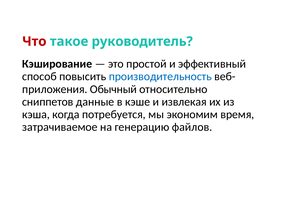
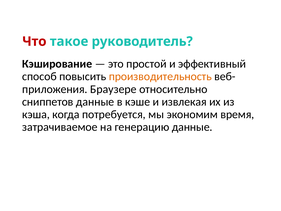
производительность colour: blue -> orange (160, 76)
Обычный: Обычный -> Браузере (113, 89)
генерацию файлов: файлов -> данные (192, 127)
